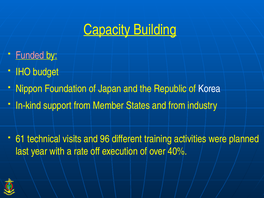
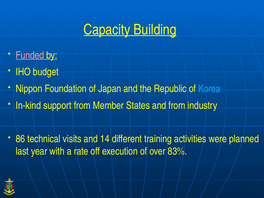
Korea colour: white -> light blue (209, 89)
61: 61 -> 86 (20, 139)
96: 96 -> 14 (105, 139)
40%: 40% -> 83% (177, 151)
